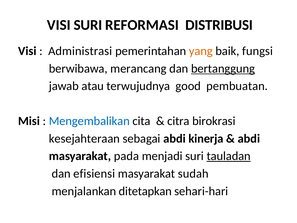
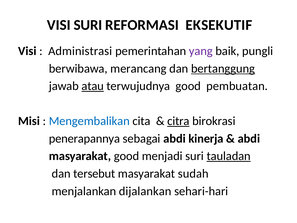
DISTRIBUSI: DISTRIBUSI -> EKSEKUTIF (219, 25)
yang colour: orange -> purple (201, 51)
fungsi: fungsi -> pungli (258, 51)
atau underline: none -> present (93, 86)
citra underline: none -> present (178, 121)
kesejahteraan: kesejahteraan -> penerapannya (84, 138)
masyarakat pada: pada -> good (127, 156)
efisiensi: efisiensi -> tersebut (94, 173)
ditetapkan: ditetapkan -> dijalankan (145, 191)
